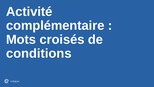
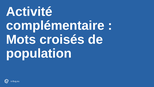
conditions: conditions -> population (39, 53)
